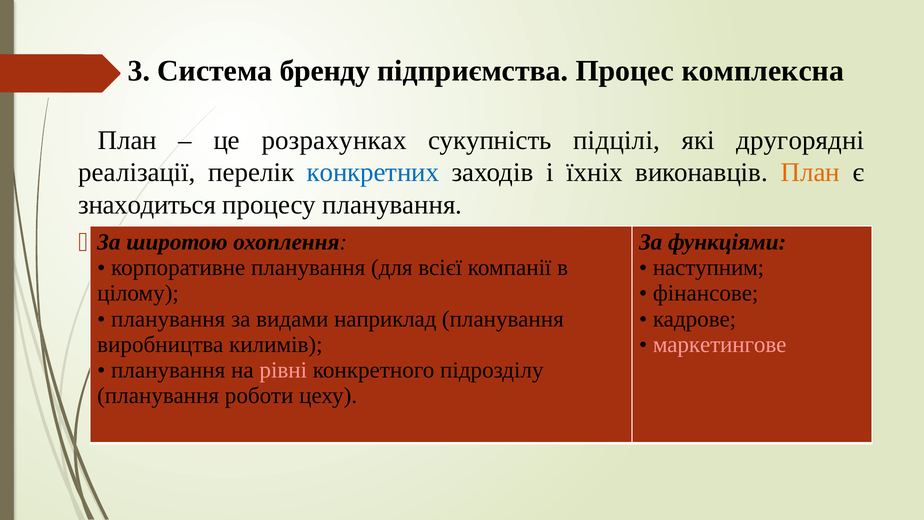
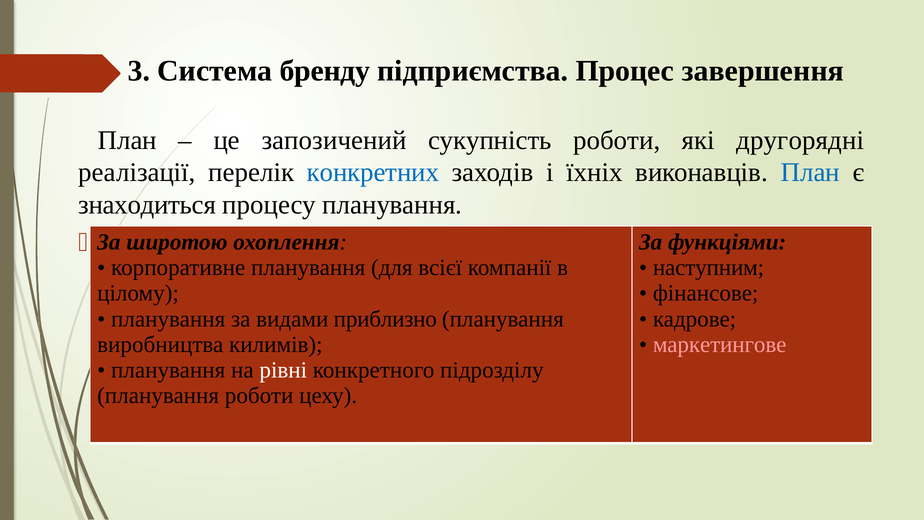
комплексна: комплексна -> завершення (763, 71)
розрахунках: розрахунках -> запозичений (334, 140)
сукупність підцілі: підцілі -> роботи (617, 140)
План colour: orange -> blue (810, 172)
наприклад: наприклад -> приблизно (385, 319)
рівні colour: pink -> white (283, 370)
